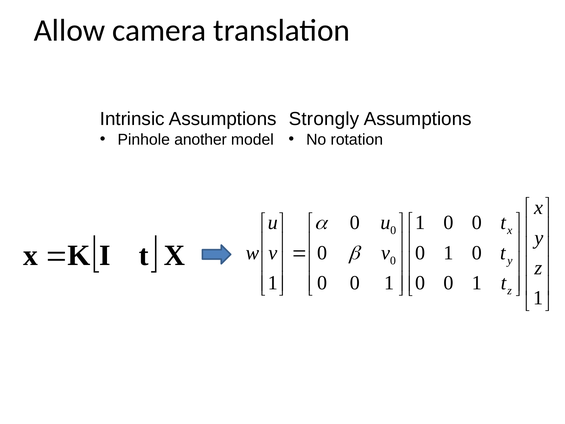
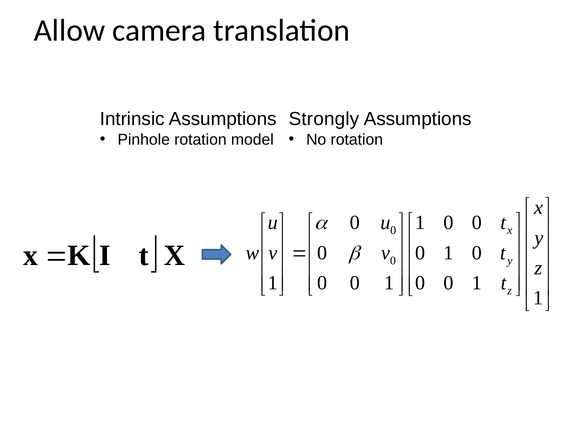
Pinhole another: another -> rotation (200, 139)
